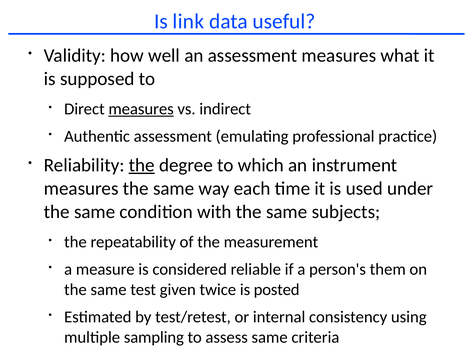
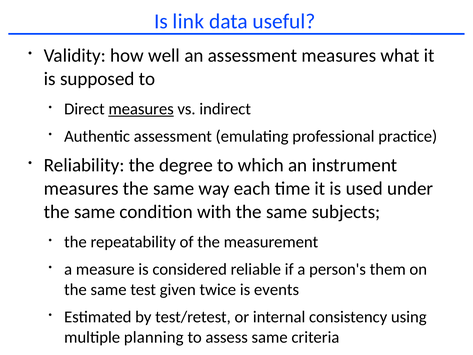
the underline: present -> none (142, 165)
posted: posted -> events (277, 290)
sampling: sampling -> planning (154, 337)
